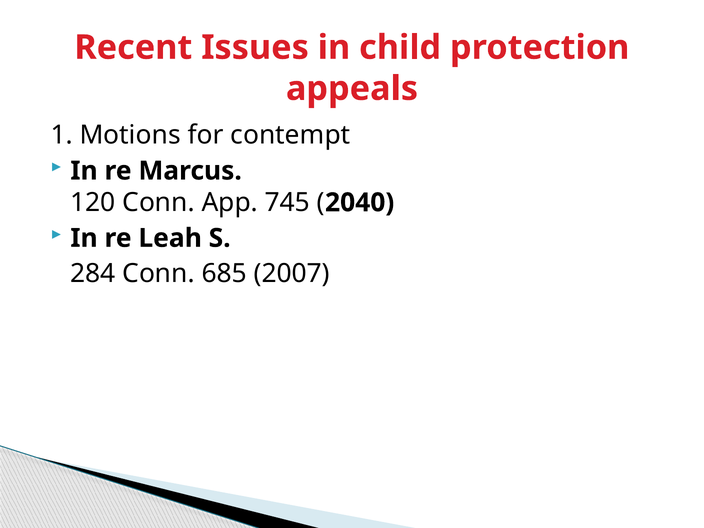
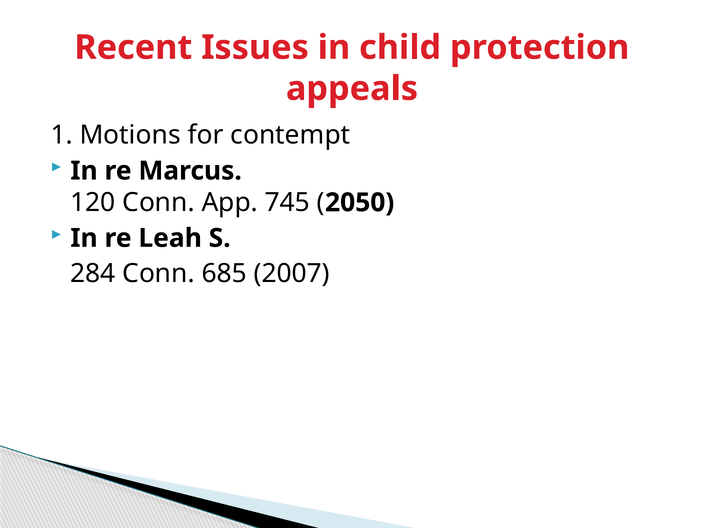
2040: 2040 -> 2050 (360, 203)
